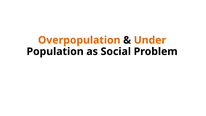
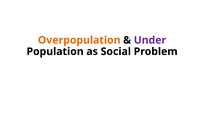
Under colour: orange -> purple (150, 40)
